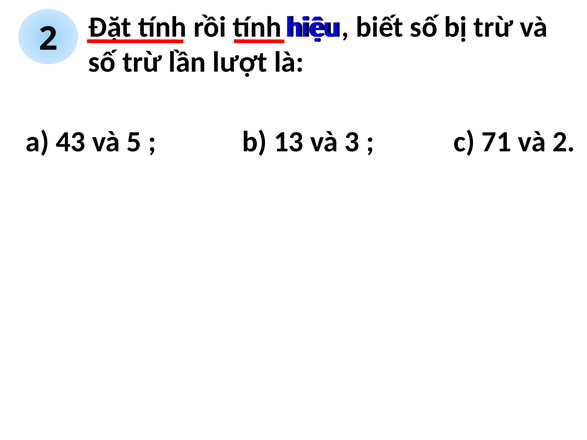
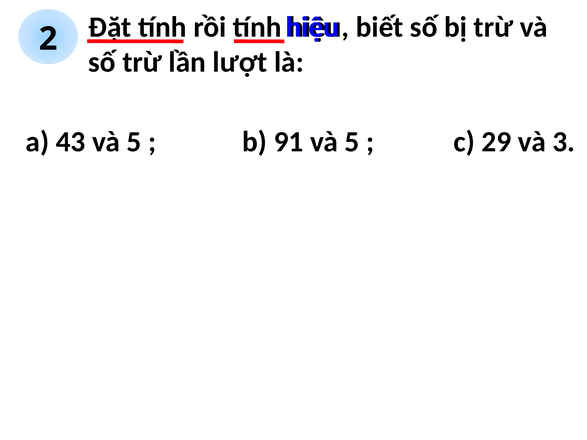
13: 13 -> 91 (289, 142)
3: 3 -> 5 (352, 142)
71: 71 -> 29 (496, 142)
và 2: 2 -> 3 (564, 142)
